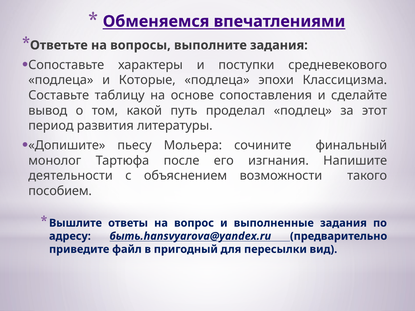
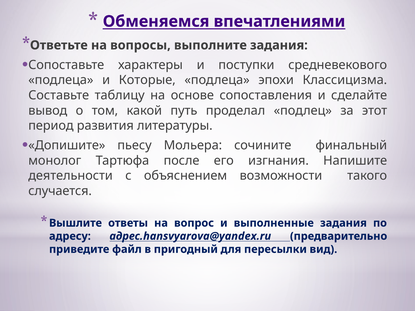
пособием: пособием -> случается (60, 191)
быть.hansvyarova@yandex.ru: быть.hansvyarova@yandex.ru -> адрес.hansvyarova@yandex.ru (190, 236)
